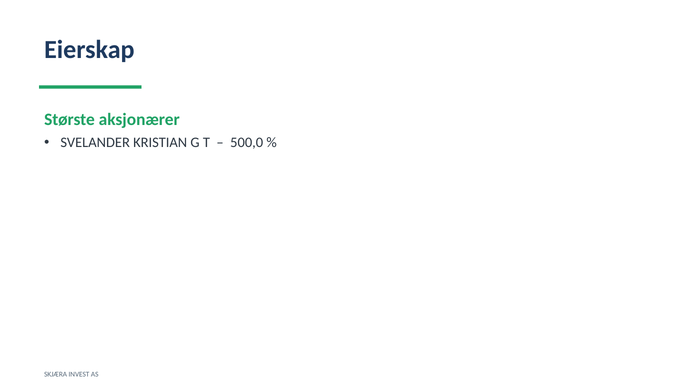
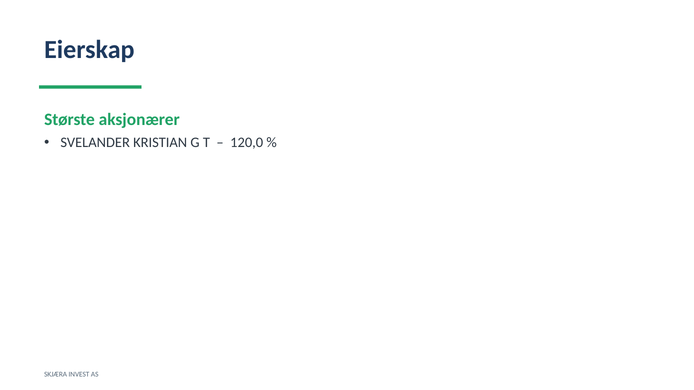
500,0: 500,0 -> 120,0 (247, 143)
